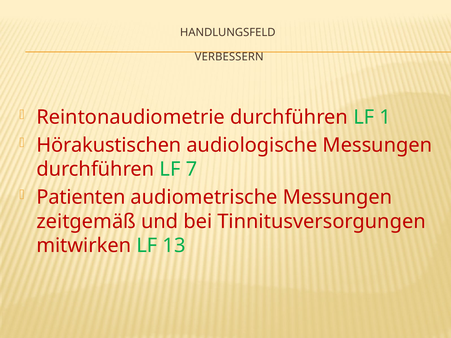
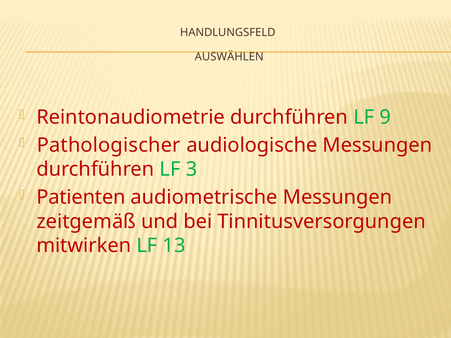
VERBESSERN: VERBESSERN -> AUSWÄHLEN (229, 57)
1: 1 -> 9 (385, 117)
Hörakustischen: Hörakustischen -> Pathologischer (109, 145)
7: 7 -> 3 (191, 169)
